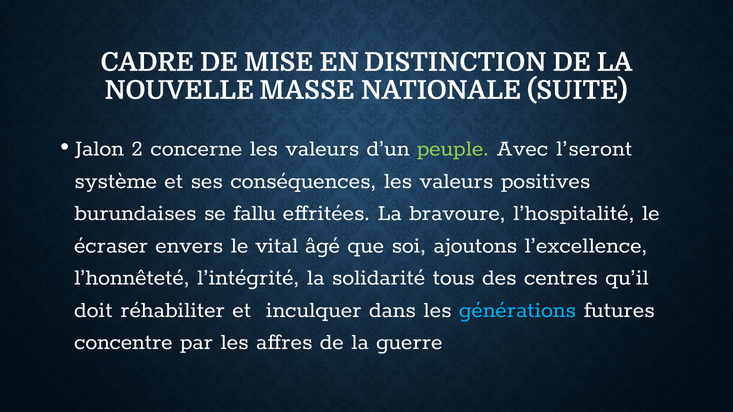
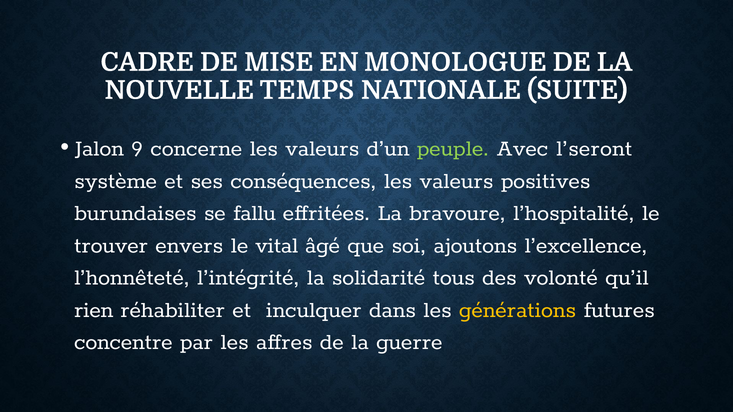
DISTINCTION: DISTINCTION -> MONOLOGUE (455, 62)
MASSE: MASSE -> TEMPS (307, 90)
2: 2 -> 9 (137, 148)
écraser: écraser -> trouver (111, 245)
centres: centres -> volonté (561, 277)
doit: doit -> rien (94, 309)
générations colour: light blue -> yellow (517, 309)
